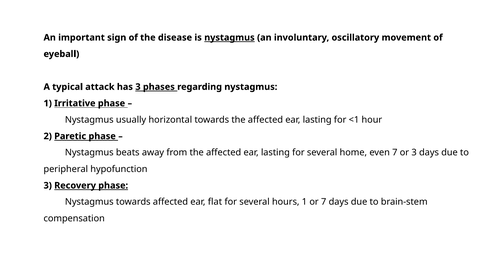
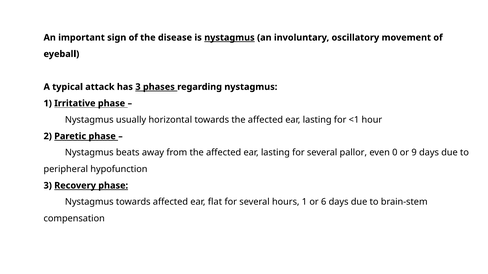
home: home -> pallor (353, 153)
even 7: 7 -> 0 (395, 153)
or 3: 3 -> 9 (414, 153)
or 7: 7 -> 6 (324, 202)
